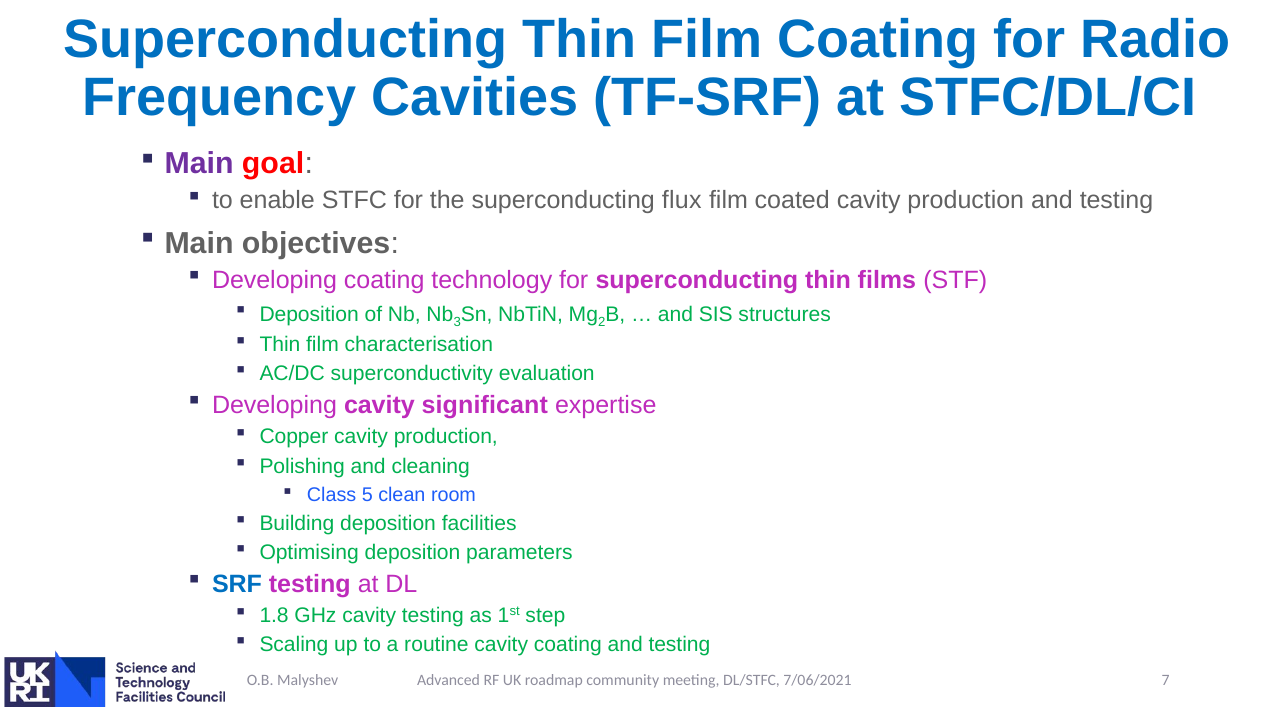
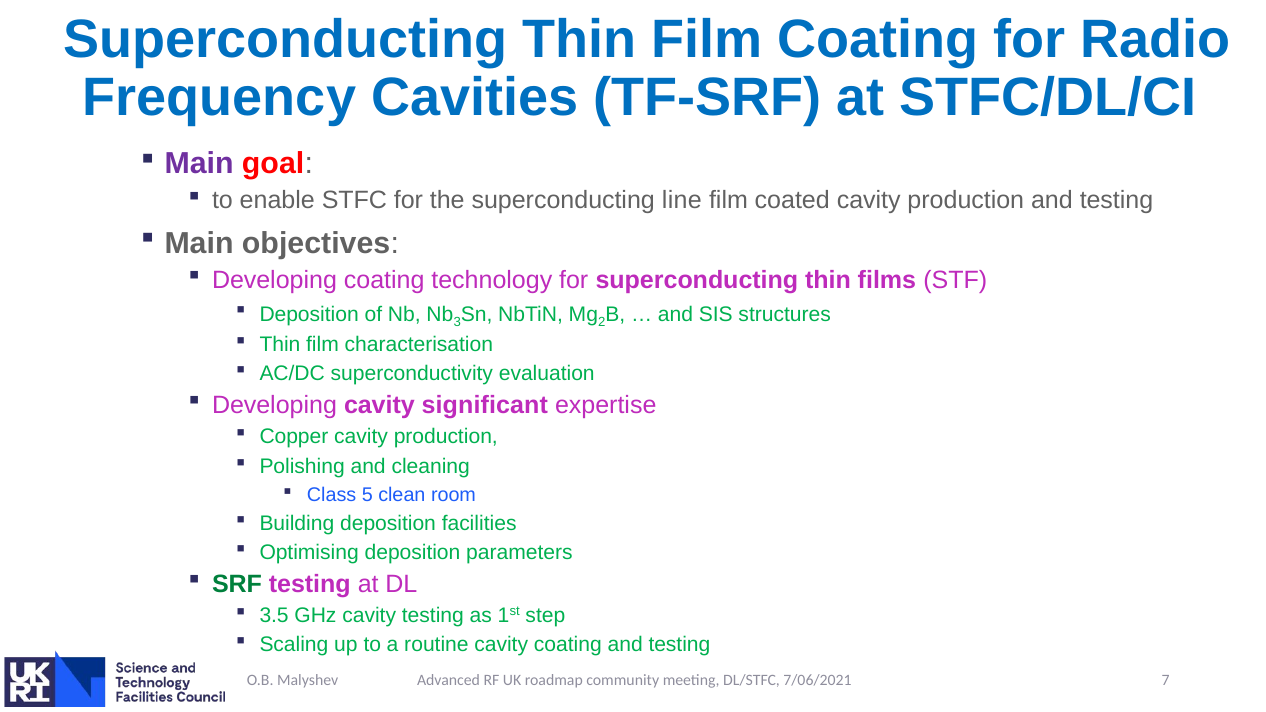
flux: flux -> line (682, 200)
SRF colour: blue -> green (237, 584)
1.8: 1.8 -> 3.5 (274, 616)
